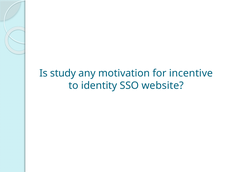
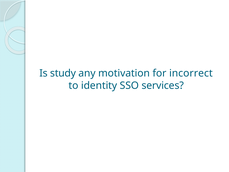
incentive: incentive -> incorrect (191, 73)
website: website -> services (163, 85)
